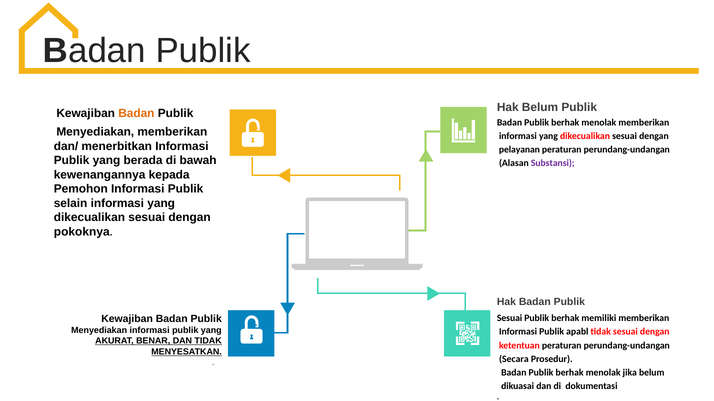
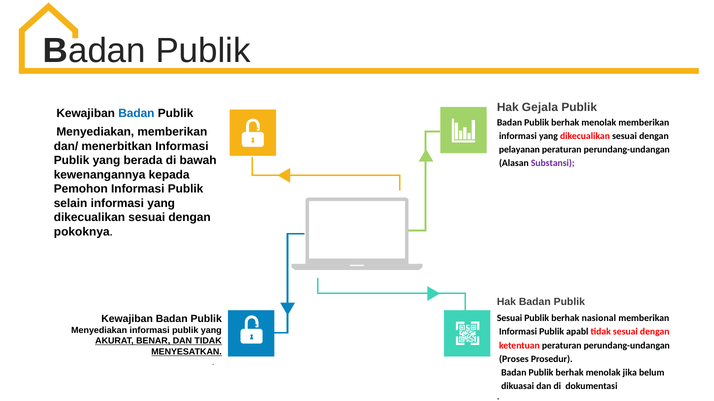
Hak Belum: Belum -> Gejala (540, 108)
Badan colour: orange -> blue (136, 113)
memiliki: memiliki -> nasional (599, 319)
Secara: Secara -> Proses (514, 359)
